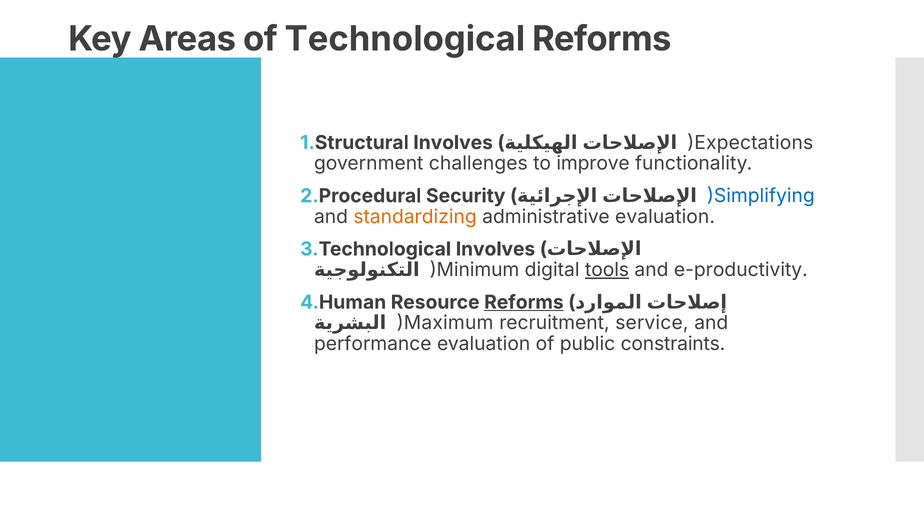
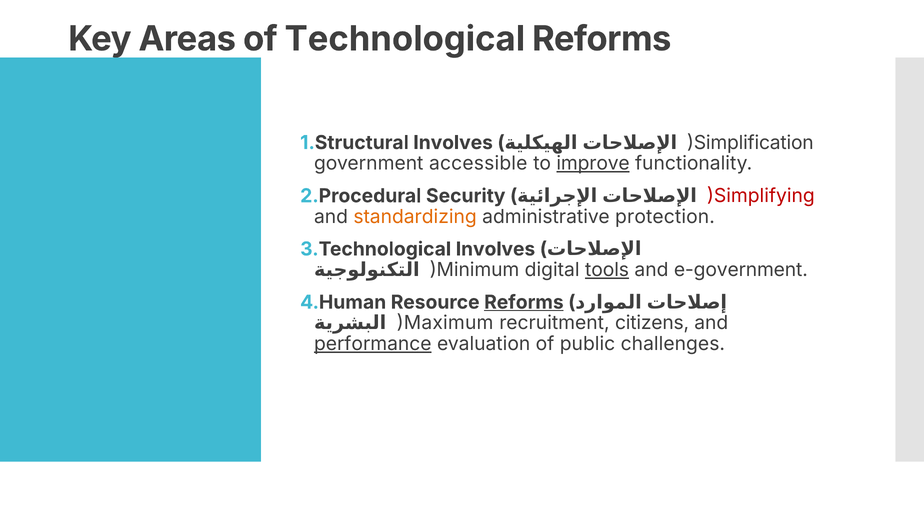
)Expectations: )Expectations -> )Simplification (750, 143)
challenges: challenges -> accessible (478, 163)
improve underline: none -> present (593, 163)
)Simplifying colour: blue -> red (761, 196)
administrative evaluation: evaluation -> protection (665, 217)
e-productivity: e-productivity -> e-government (741, 270)
service: service -> citizens (652, 323)
performance underline: none -> present (373, 344)
constraints: constraints -> challenges (673, 344)
